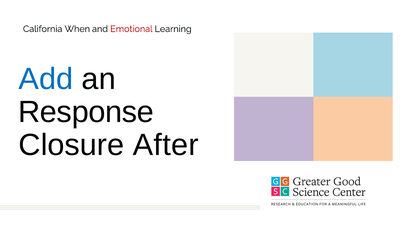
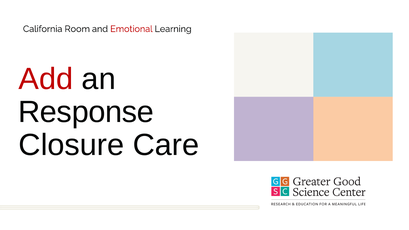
When: When -> Room (77, 29)
Add colour: blue -> red (46, 79)
After: After -> Care (166, 145)
